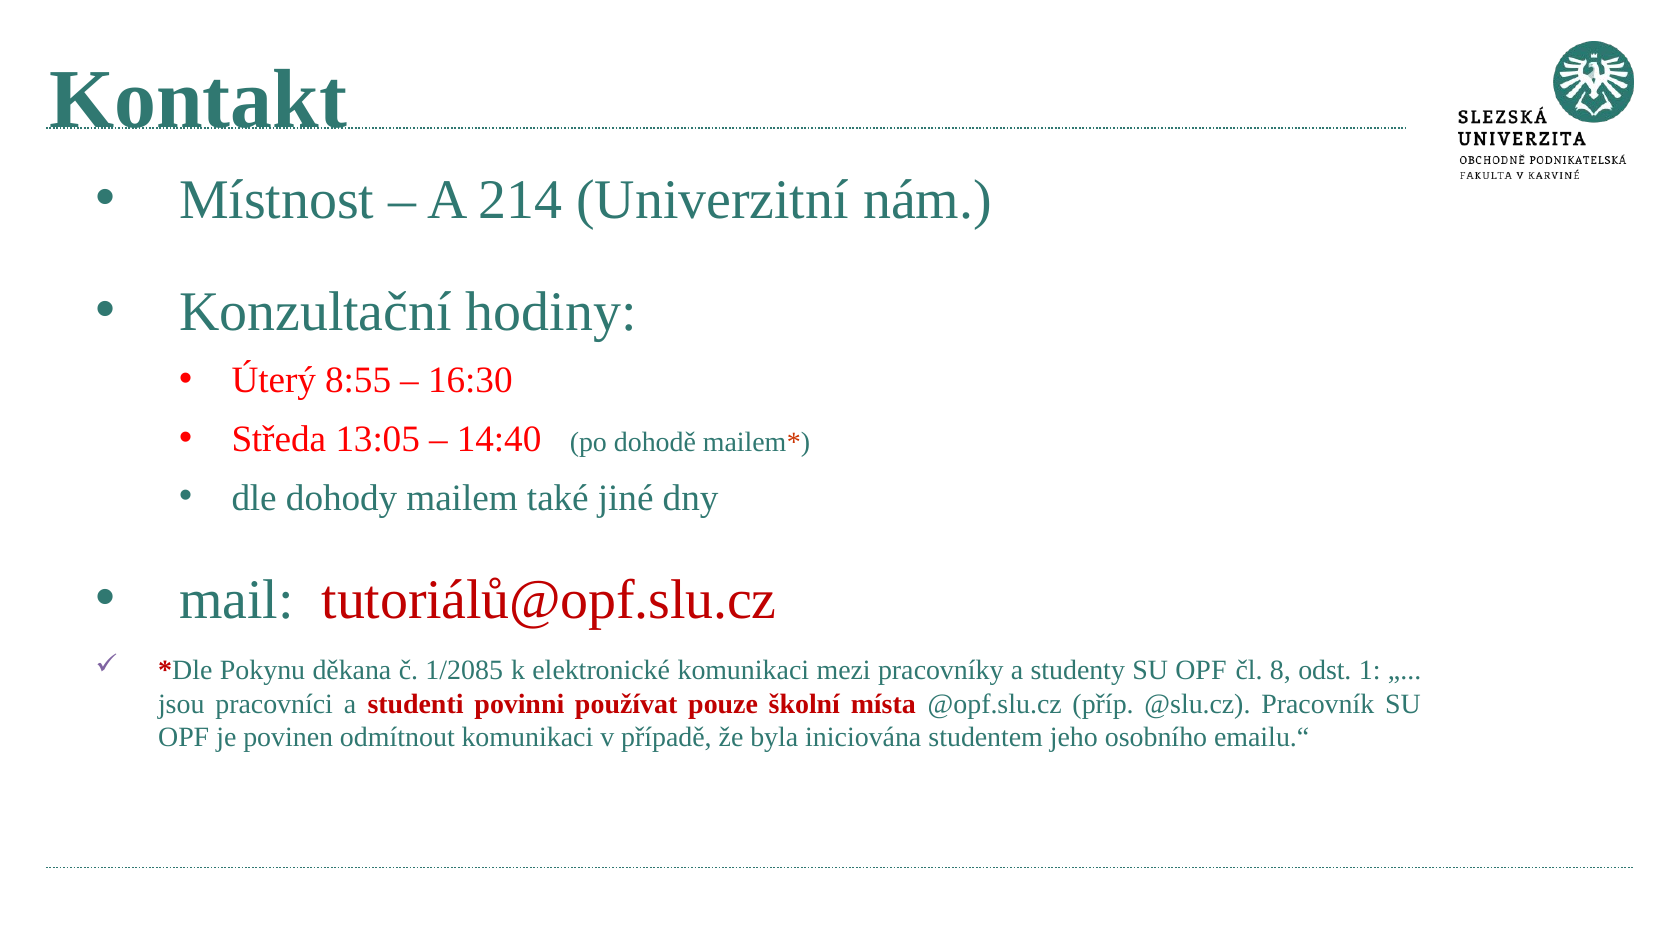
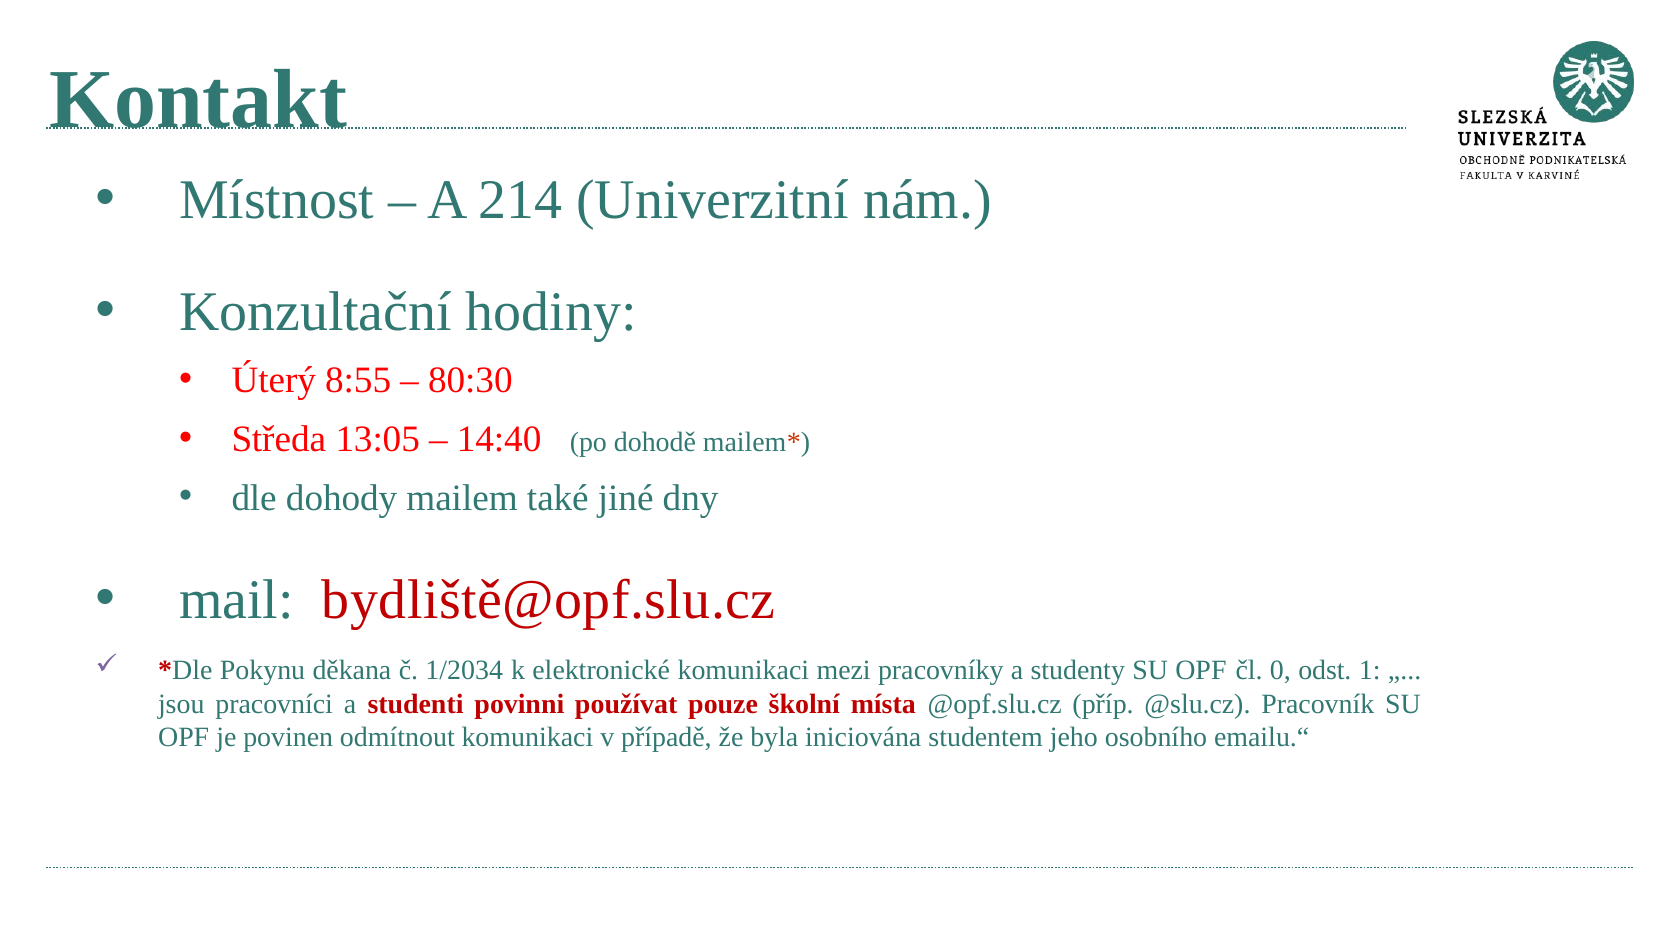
16:30: 16:30 -> 80:30 (470, 380)
tutoriálů@opf.slu.cz: tutoriálů@opf.slu.cz -> bydliště@opf.slu.cz (549, 600)
1/2085: 1/2085 -> 1/2034 (464, 670)
8: 8 -> 0 (1280, 670)
